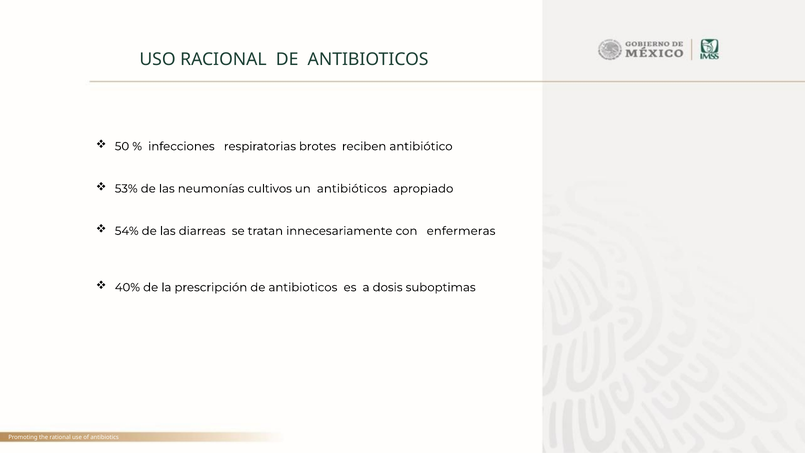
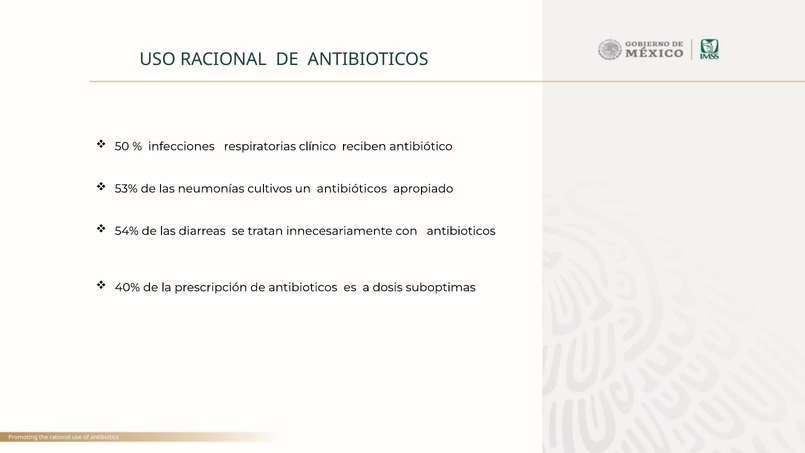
brotes: brotes -> clínico (318, 146)
con enfermeras: enfermeras -> antibioticos (461, 231)
